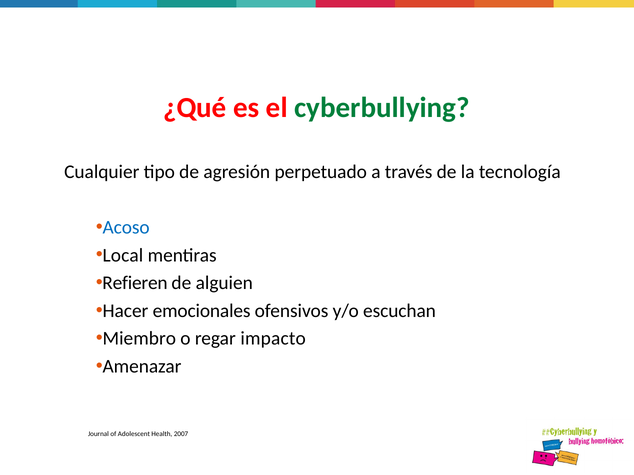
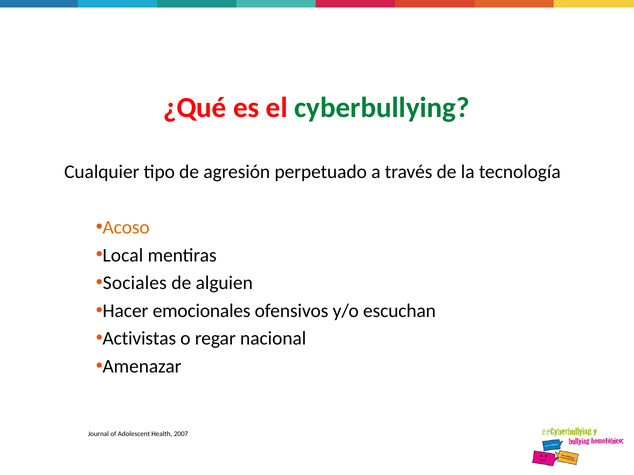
Acoso colour: blue -> orange (126, 228)
Refieren: Refieren -> Sociales (135, 283)
Miembro: Miembro -> Activistas (139, 339)
impacto: impacto -> nacional (273, 339)
